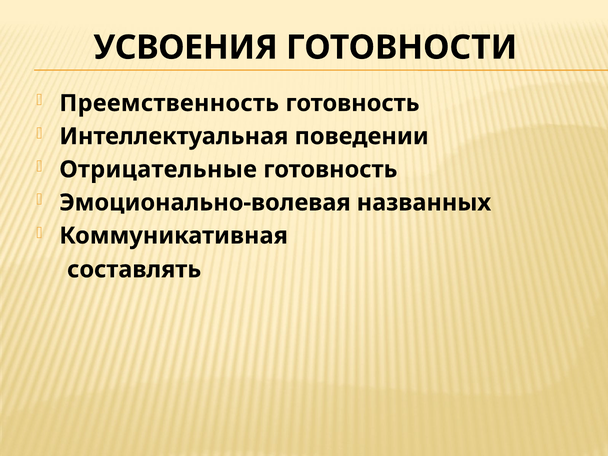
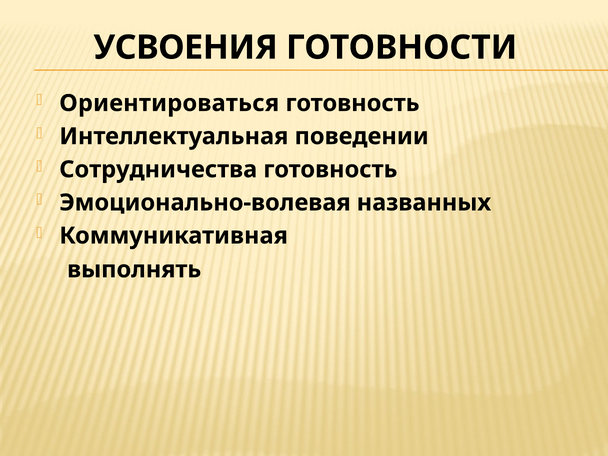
Преемственность: Преемственность -> Ориентироваться (169, 103)
Отрицательные: Отрицательные -> Сотрудничества (158, 169)
составлять: составлять -> выполнять (134, 270)
